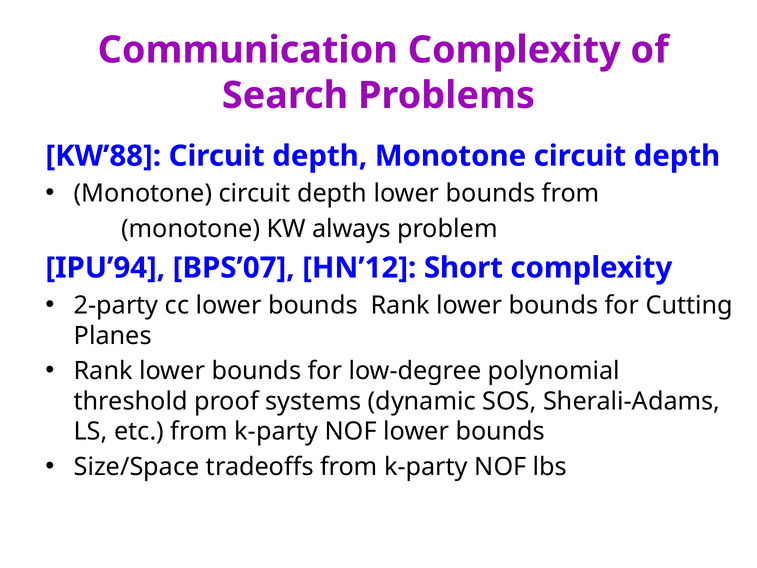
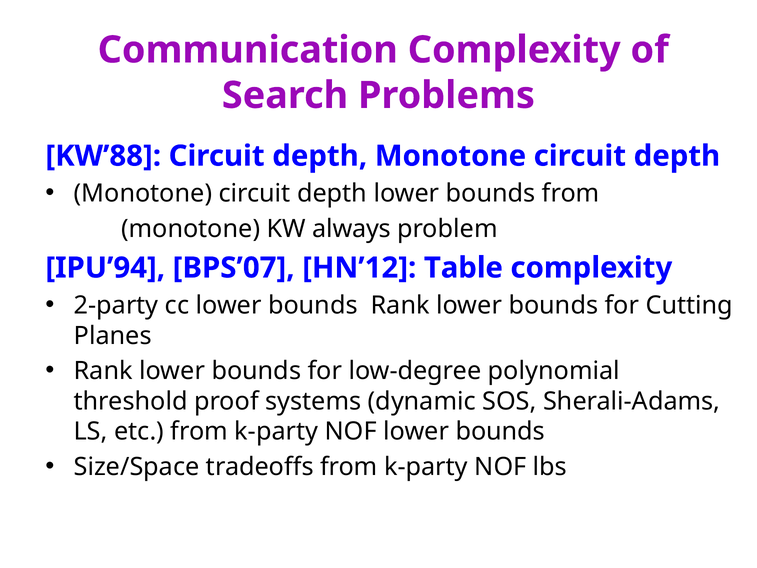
Short: Short -> Table (463, 268)
